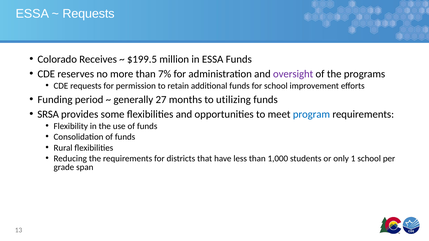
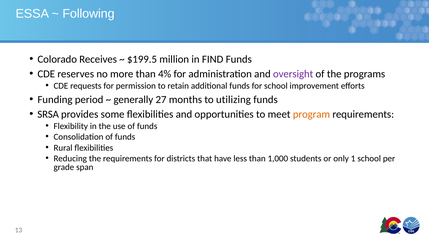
Requests: Requests -> Following (88, 14)
in ESSA: ESSA -> FIND (213, 59)
7%: 7% -> 4% (165, 74)
program colour: blue -> orange (311, 115)
